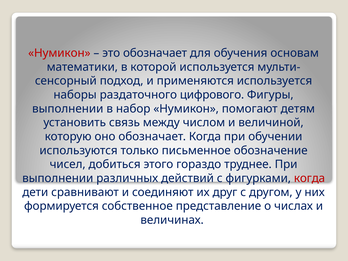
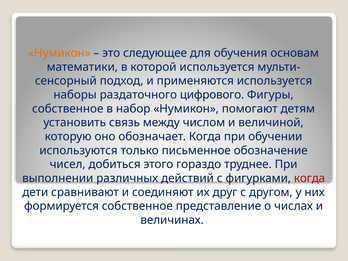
Нумикон colour: red -> orange (59, 53)
это обозначает: обозначает -> следующее (155, 53)
выполнении: выполнении -> собственное (68, 109)
